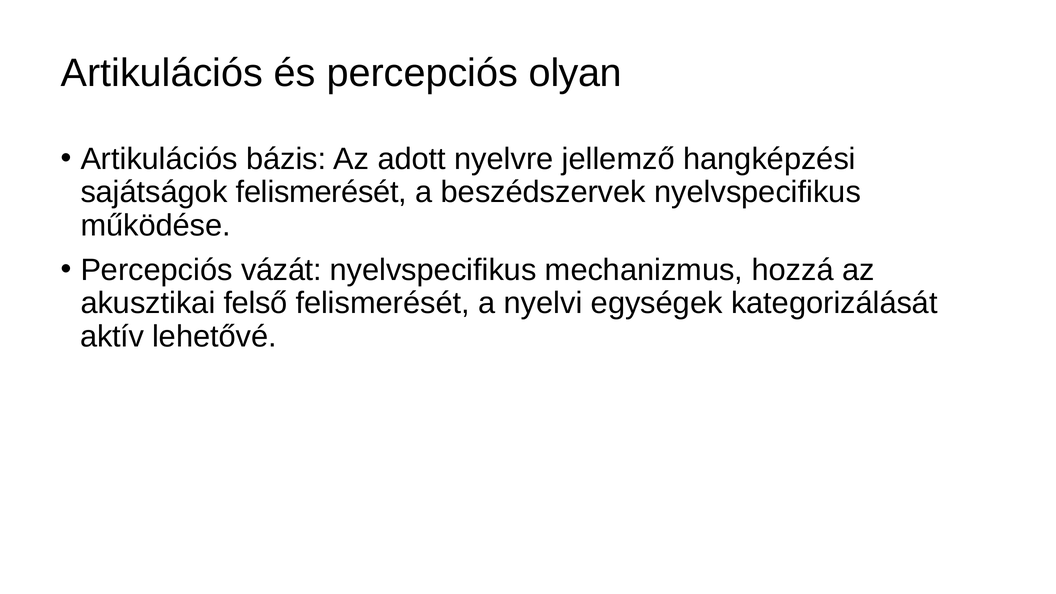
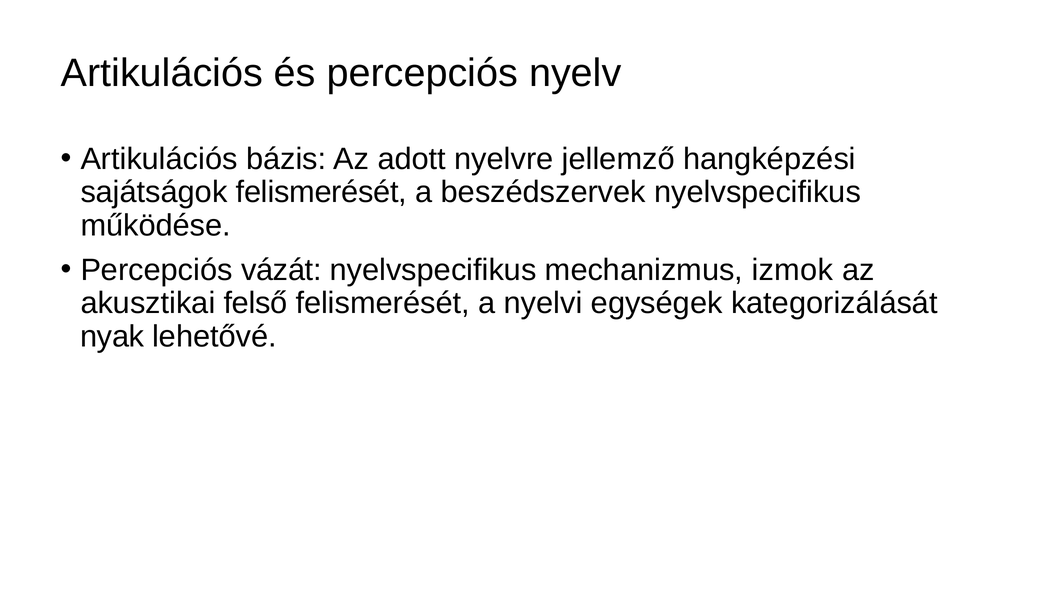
olyan: olyan -> nyelv (575, 73)
hozzá: hozzá -> izmok (792, 270)
aktív: aktív -> nyak (112, 336)
